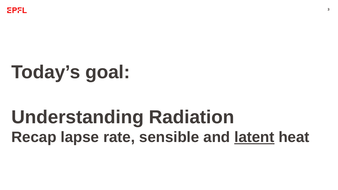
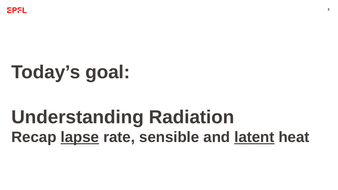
lapse underline: none -> present (80, 137)
